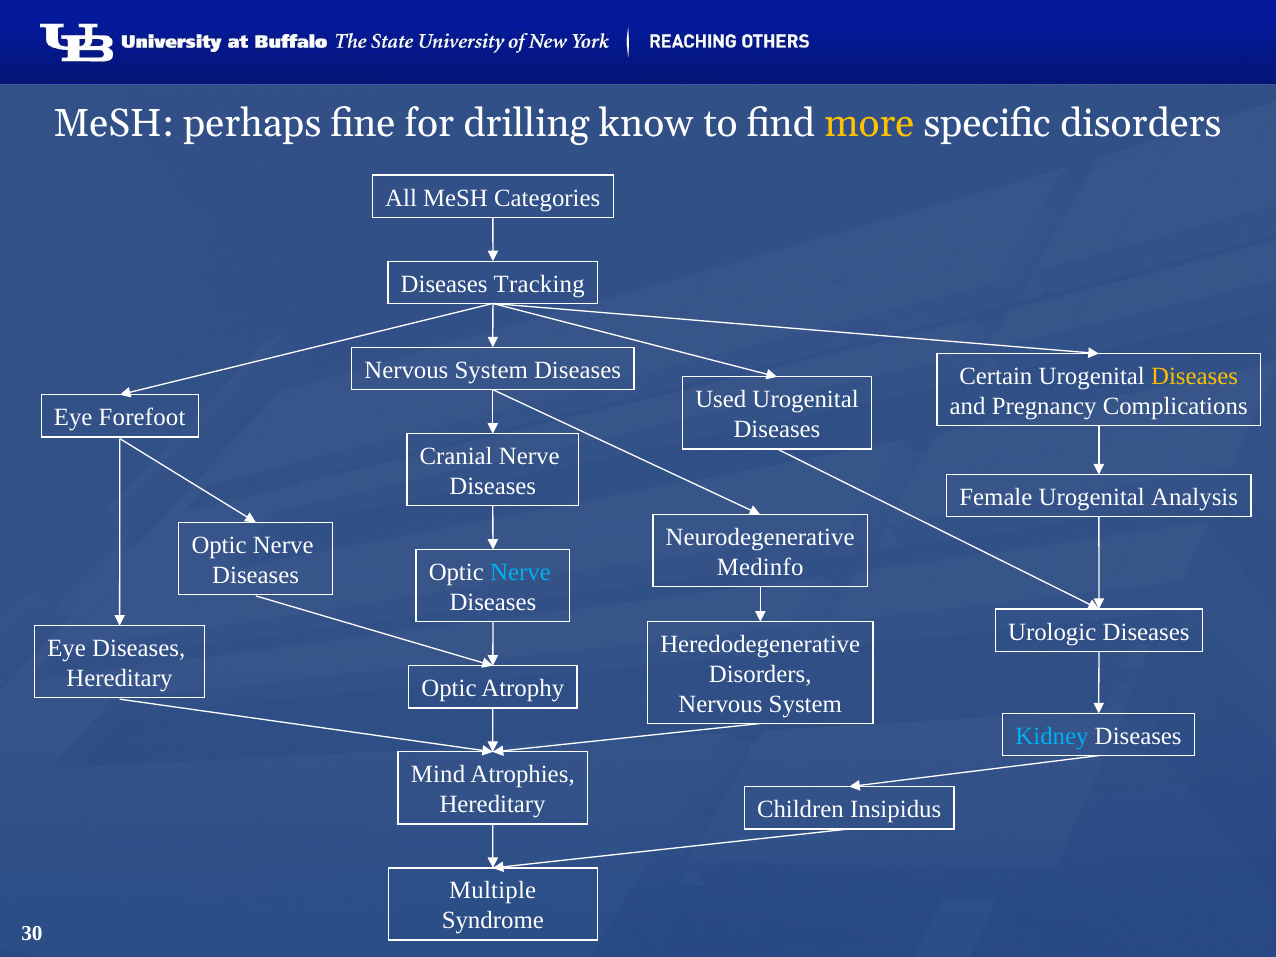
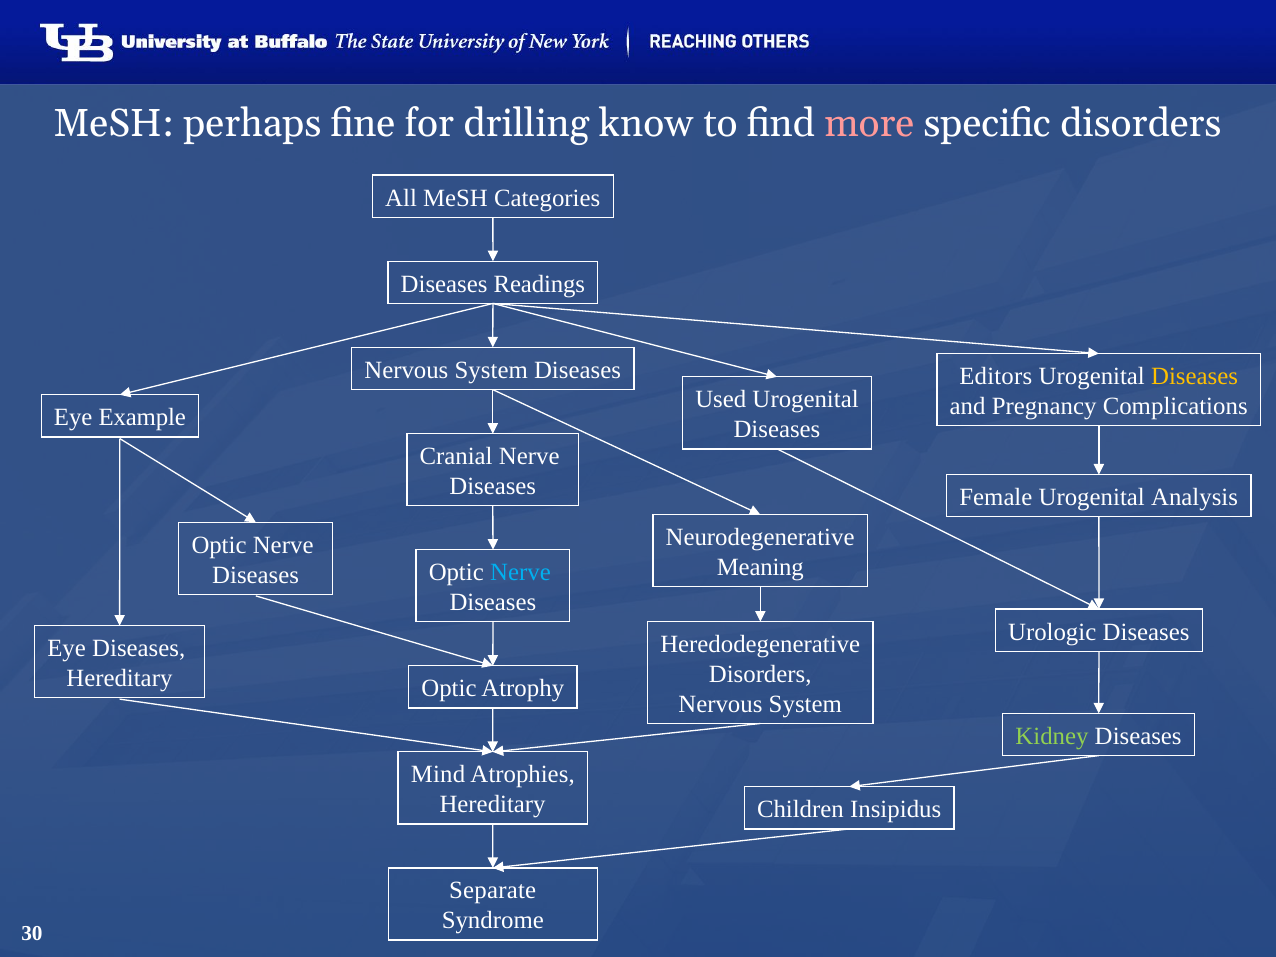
more colour: yellow -> pink (869, 124)
Tracking: Tracking -> Readings (539, 284)
Certain: Certain -> Editors (996, 376)
Forefoot: Forefoot -> Example (142, 418)
Medinfo: Medinfo -> Meaning (760, 567)
Kidney colour: light blue -> light green (1052, 736)
Multiple: Multiple -> Separate (493, 891)
